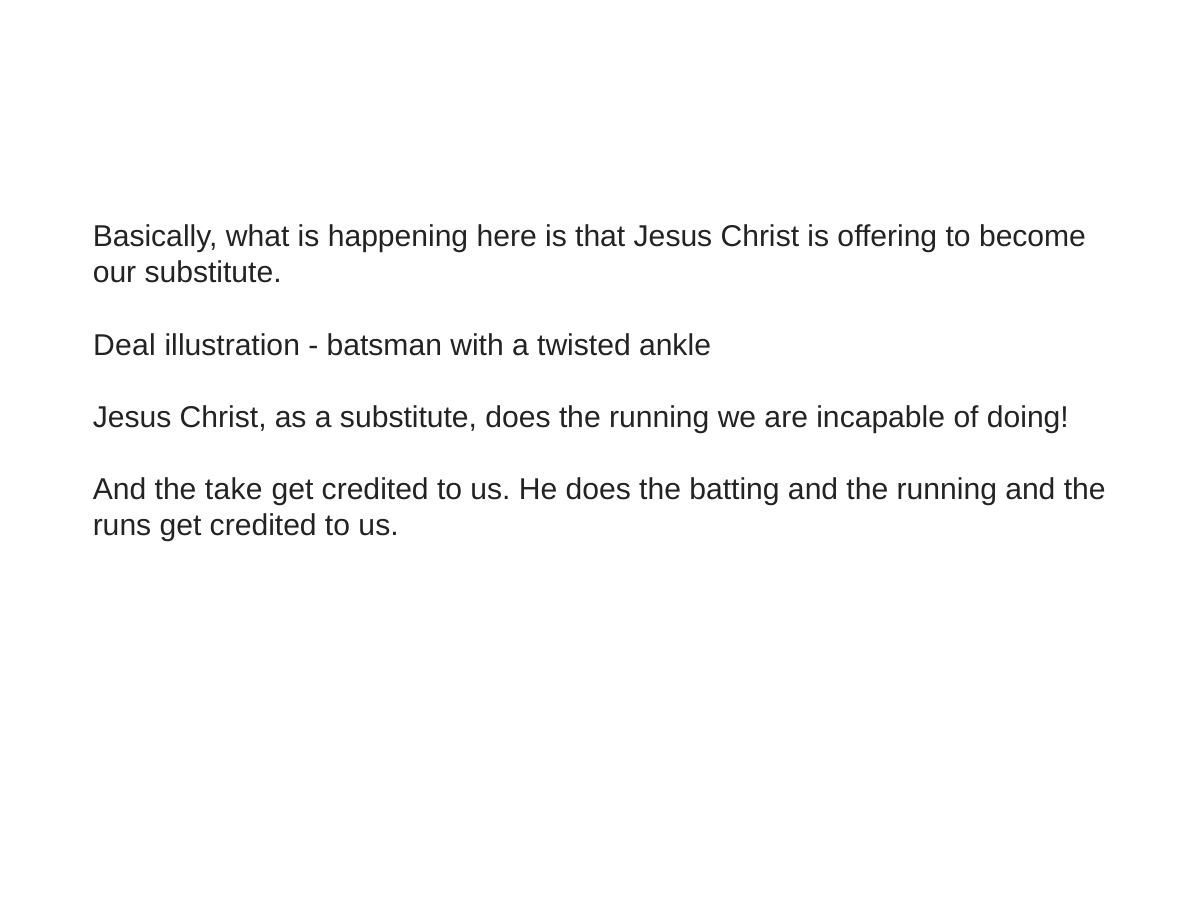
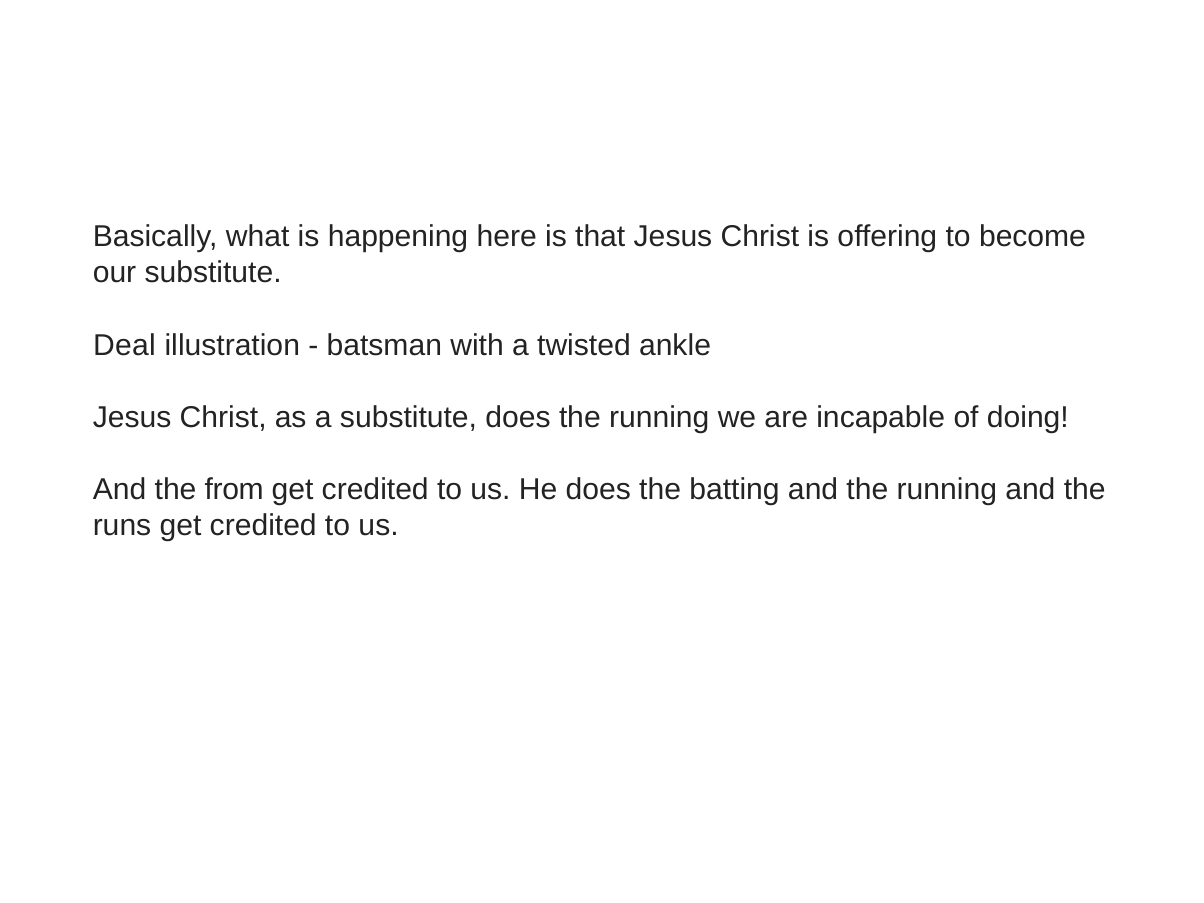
take: take -> from (234, 490)
